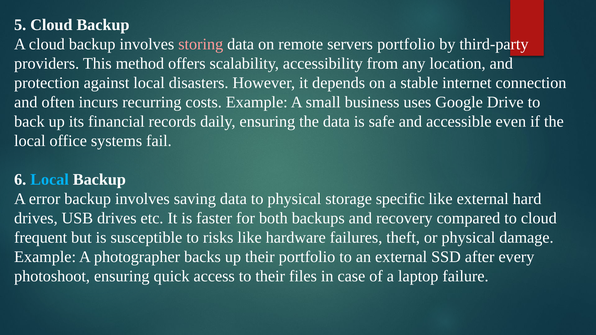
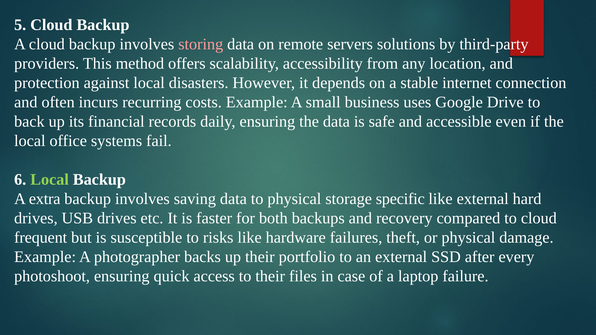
servers portfolio: portfolio -> solutions (406, 44)
Local colour: light blue -> light green (50, 180)
error: error -> extra (45, 199)
